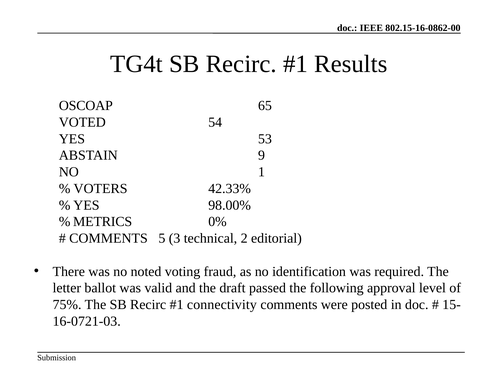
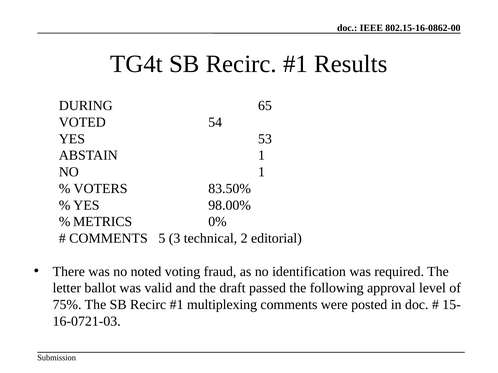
OSCOAP: OSCOAP -> DURING (86, 106)
ABSTAIN 9: 9 -> 1 (262, 156)
42.33%: 42.33% -> 83.50% (230, 189)
connectivity: connectivity -> multiplexing (222, 305)
